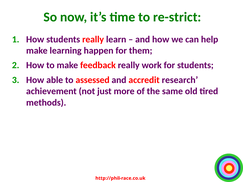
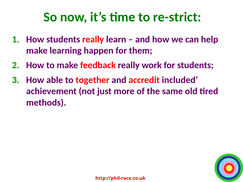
assessed: assessed -> together (93, 80)
research: research -> included (180, 80)
